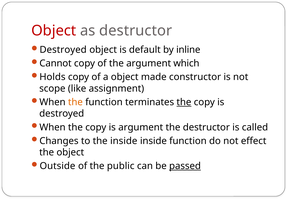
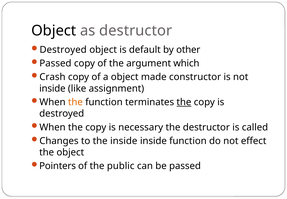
Object colour: red -> black (54, 31)
inline: inline -> other (188, 50)
Cannot: Cannot -> Passed (55, 63)
Holds: Holds -> Crash (52, 77)
scope: scope -> inside (52, 88)
is argument: argument -> necessary (141, 127)
Outside: Outside -> Pointers (58, 166)
passed underline: present -> none (185, 166)
